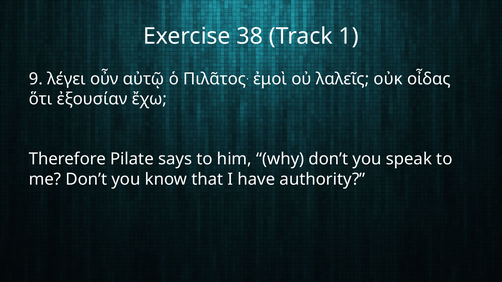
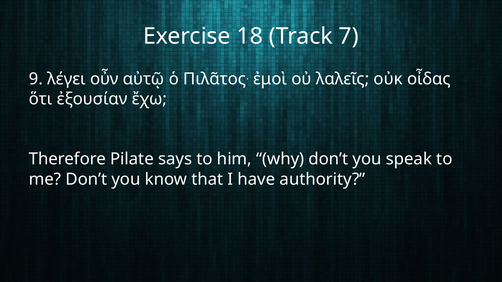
38: 38 -> 18 (250, 36)
1: 1 -> 7 (349, 36)
